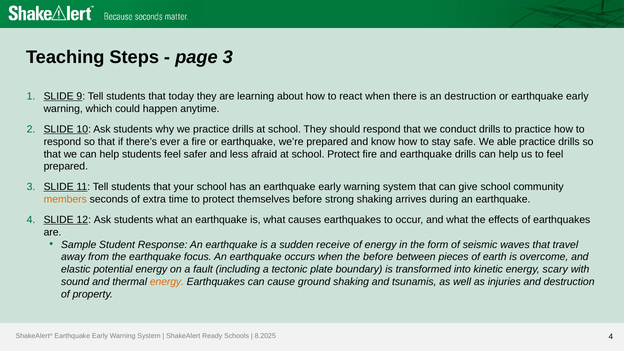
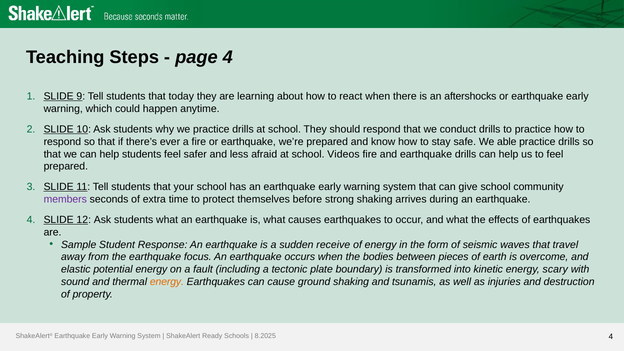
page 3: 3 -> 4 (228, 57)
an destruction: destruction -> aftershocks (470, 96)
school Protect: Protect -> Videos (343, 154)
members colour: orange -> purple (65, 199)
the before: before -> bodies (378, 257)
